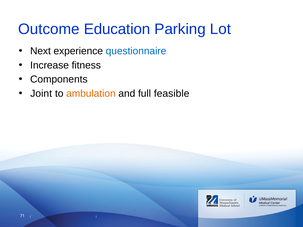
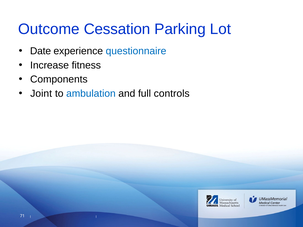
Education: Education -> Cessation (117, 29)
Next: Next -> Date (41, 51)
ambulation colour: orange -> blue (91, 94)
feasible: feasible -> controls (172, 94)
